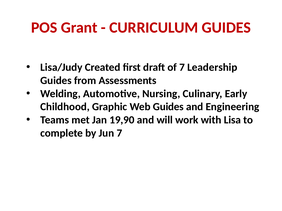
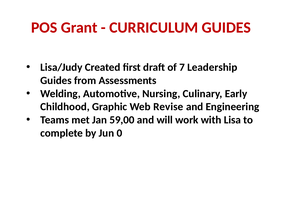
Web Guides: Guides -> Revise (168, 107)
19,90: 19,90 -> 59,00 (122, 120)
Jun 7: 7 -> 0 (119, 133)
